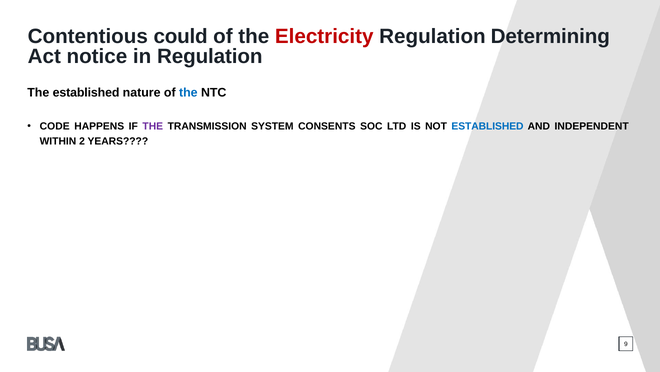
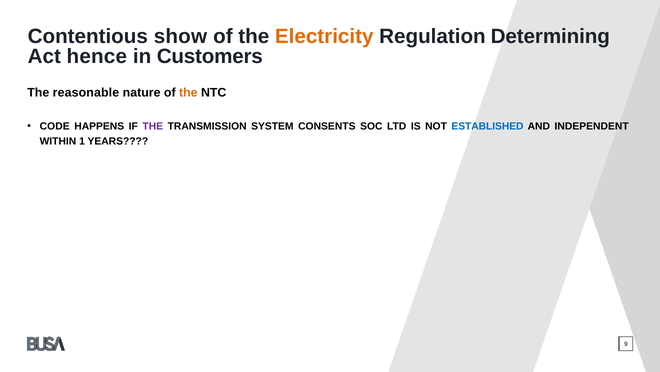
could: could -> show (180, 36)
Electricity colour: red -> orange (324, 36)
notice: notice -> hence (97, 56)
in Regulation: Regulation -> Customers (210, 56)
The established: established -> reasonable (86, 92)
the colour: blue -> orange (188, 92)
2: 2 -> 1 (82, 141)
